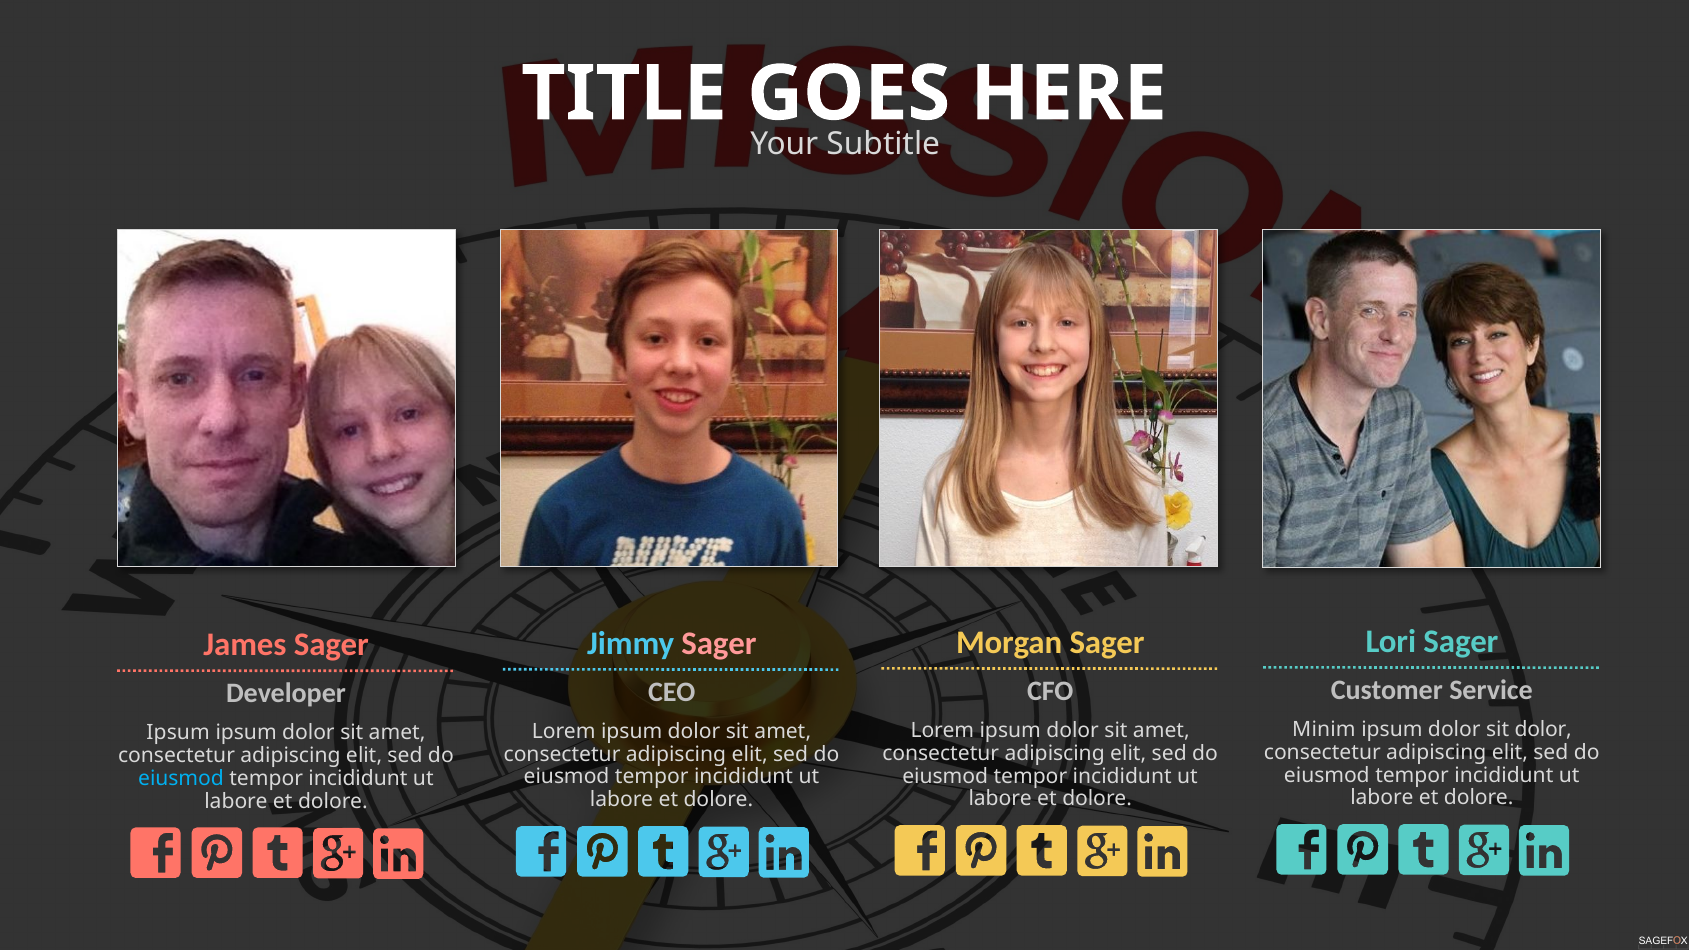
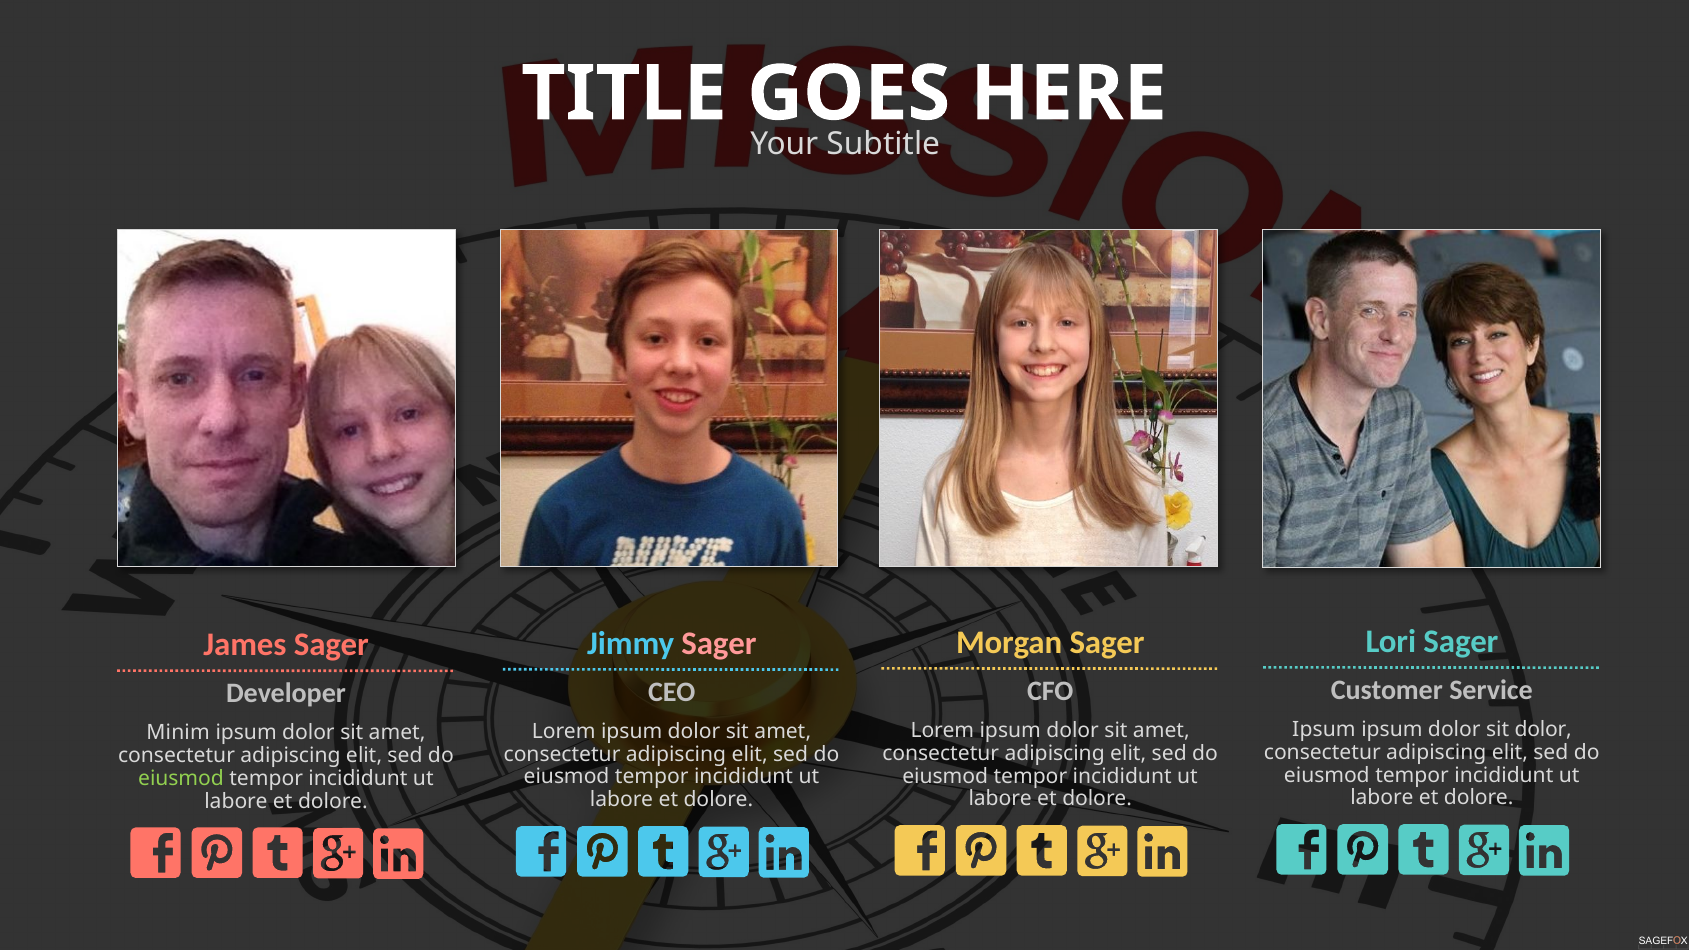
Minim: Minim -> Ipsum (1324, 730)
Ipsum: Ipsum -> Minim (178, 733)
eiusmod colour: light blue -> light green (181, 778)
